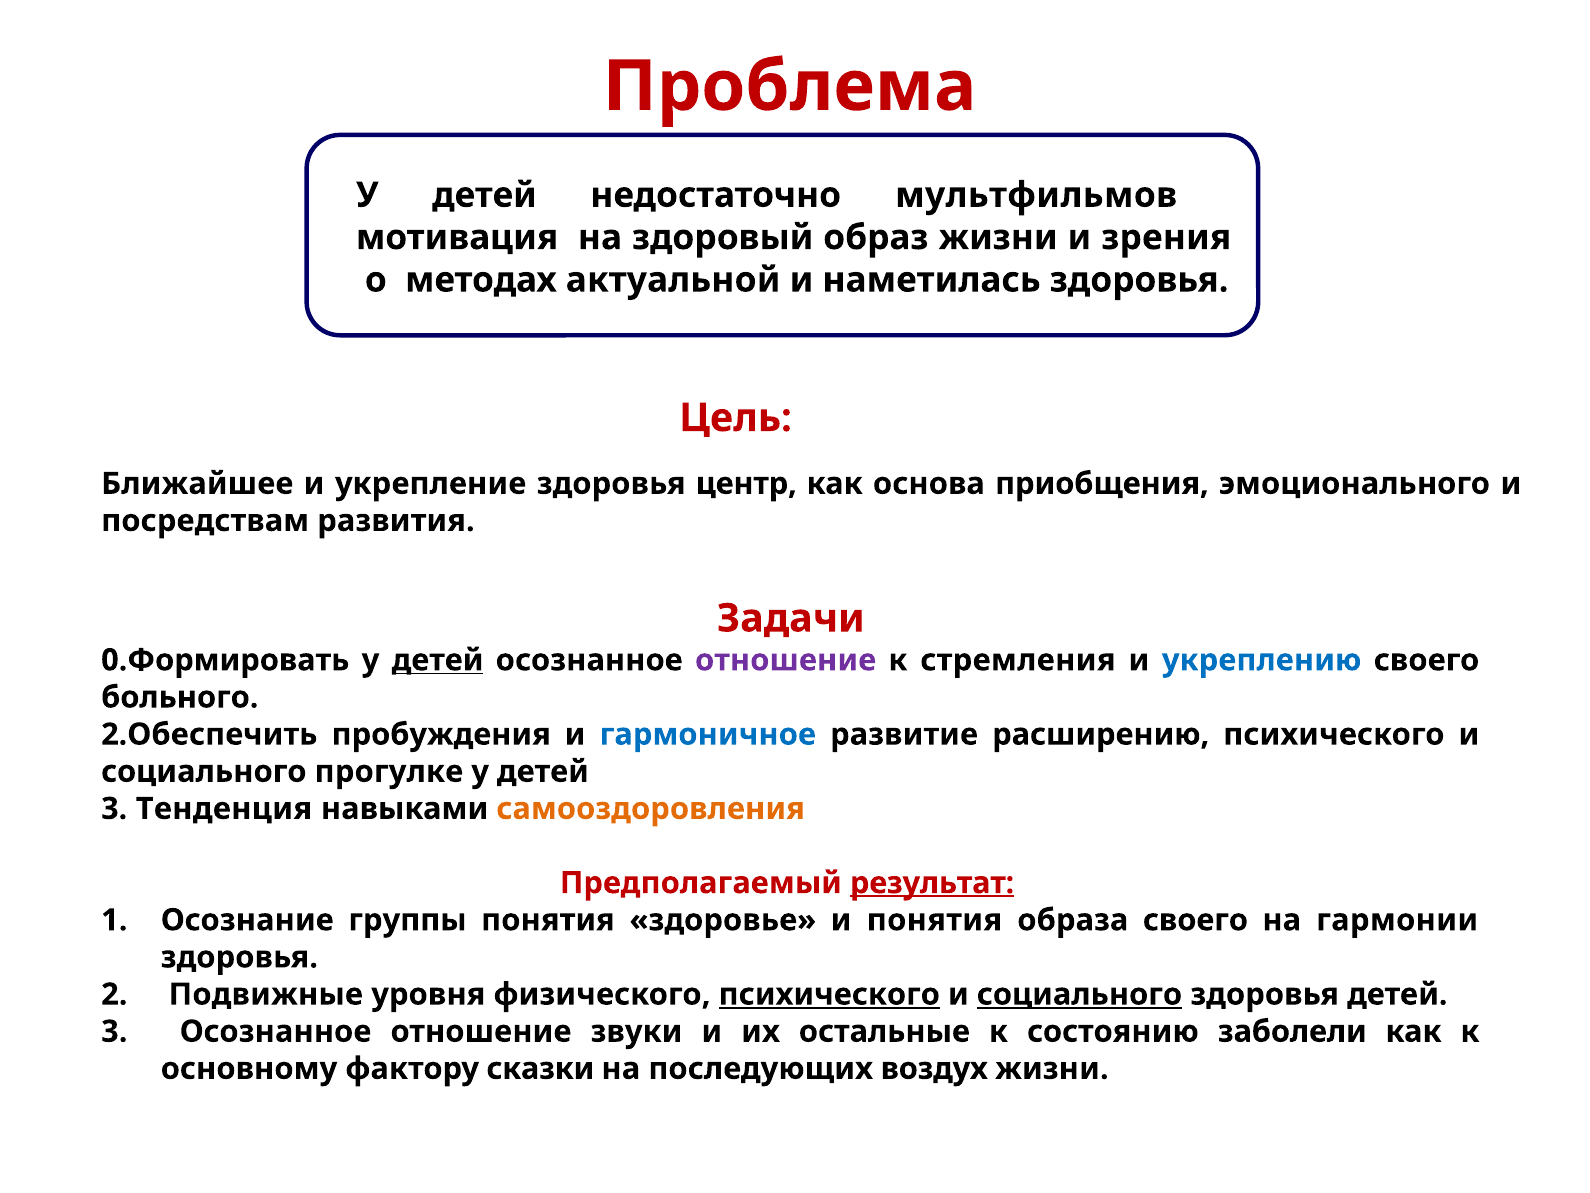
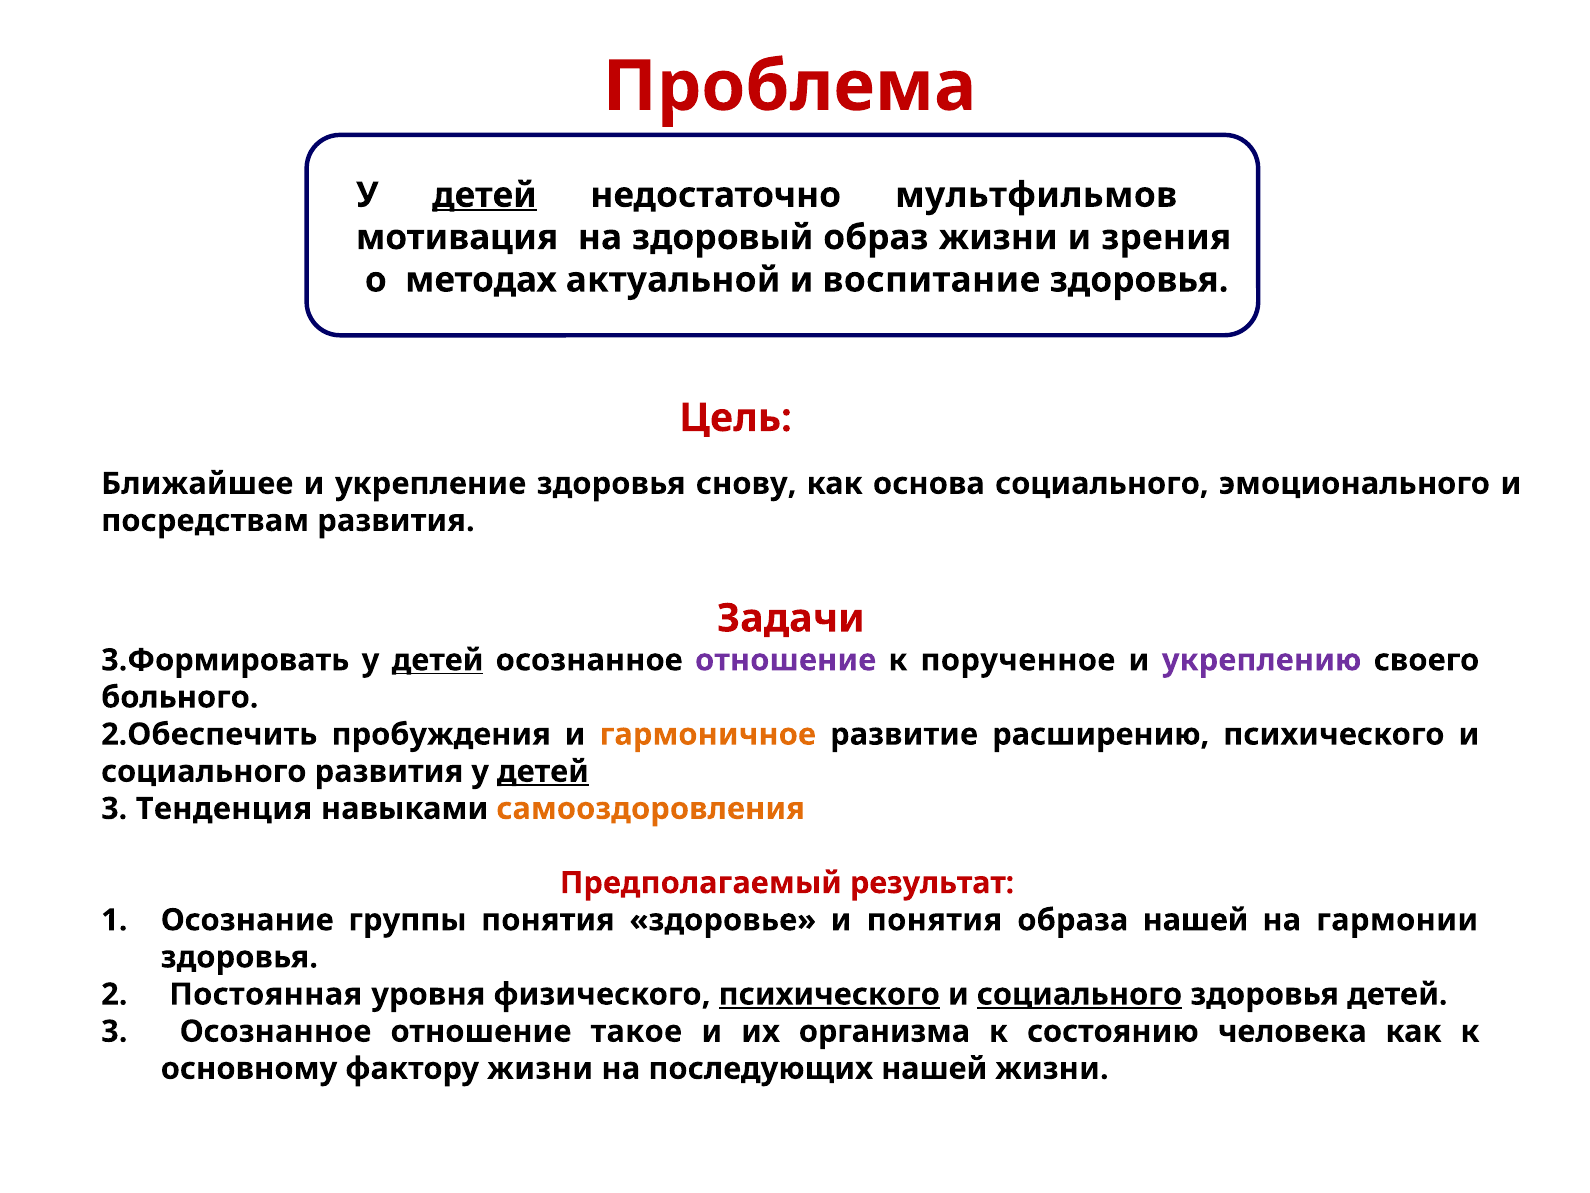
детей underline: none -> present (485, 195)
наметилась: наметилась -> воспитание (931, 280)
центр: центр -> снову (746, 483)
основа приобщения: приобщения -> социального (1102, 483)
0.Формировать: 0.Формировать -> 3.Формировать (225, 660)
стремления: стремления -> порученное (1018, 660)
укреплению colour: blue -> purple (1262, 660)
гармоничное colour: blue -> orange (708, 734)
социального прогулке: прогулке -> развития (389, 771)
детей underline: none -> present (543, 771)
результат underline: present -> none (932, 883)
образа своего: своего -> нашей (1196, 920)
Подвижные: Подвижные -> Постоянная (266, 994)
звуки: звуки -> такое (636, 1031)
остальные: остальные -> организма (884, 1031)
заболели: заболели -> человека (1292, 1031)
фактору сказки: сказки -> жизни (540, 1068)
последующих воздух: воздух -> нашей (934, 1068)
